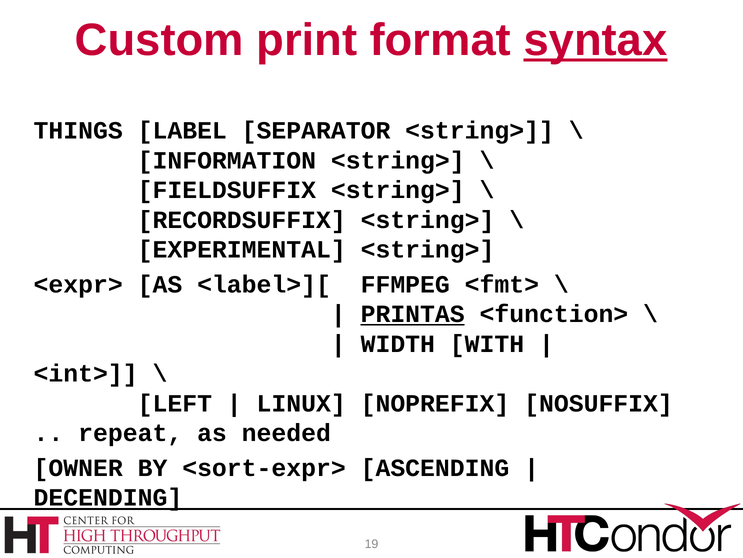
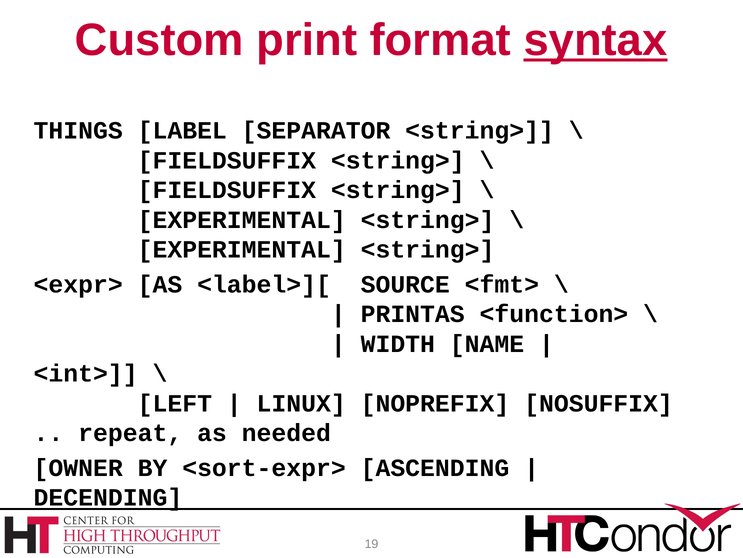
INFORMATION: INFORMATION -> FIELDSUFFIX (227, 160)
RECORDSUFFIX: RECORDSUFFIX -> EXPERIMENTAL (242, 220)
FFMPEG: FFMPEG -> SOURCE (405, 284)
PRINTAS underline: present -> none (413, 314)
WITH: WITH -> NAME (487, 343)
